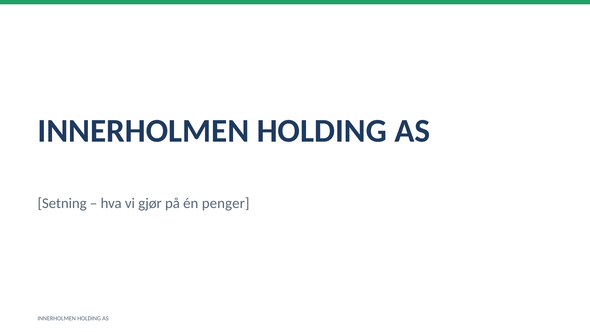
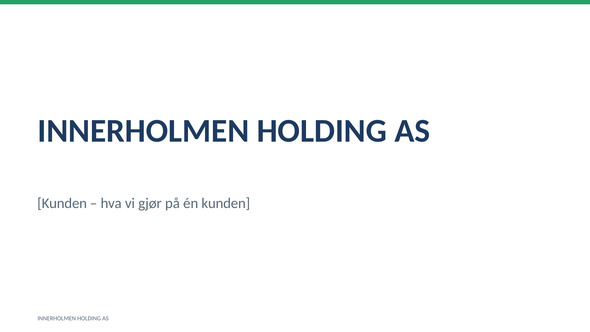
Setning: Setning -> Kunden (62, 203)
én penger: penger -> kunden (226, 203)
